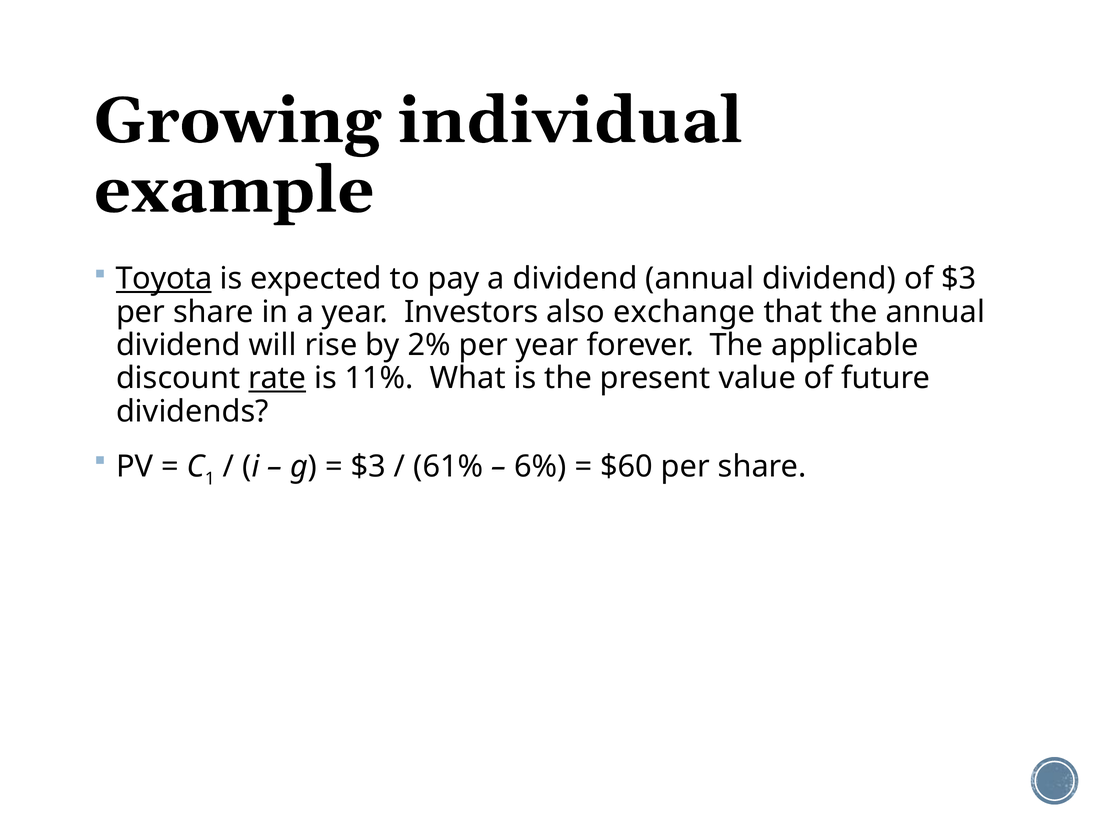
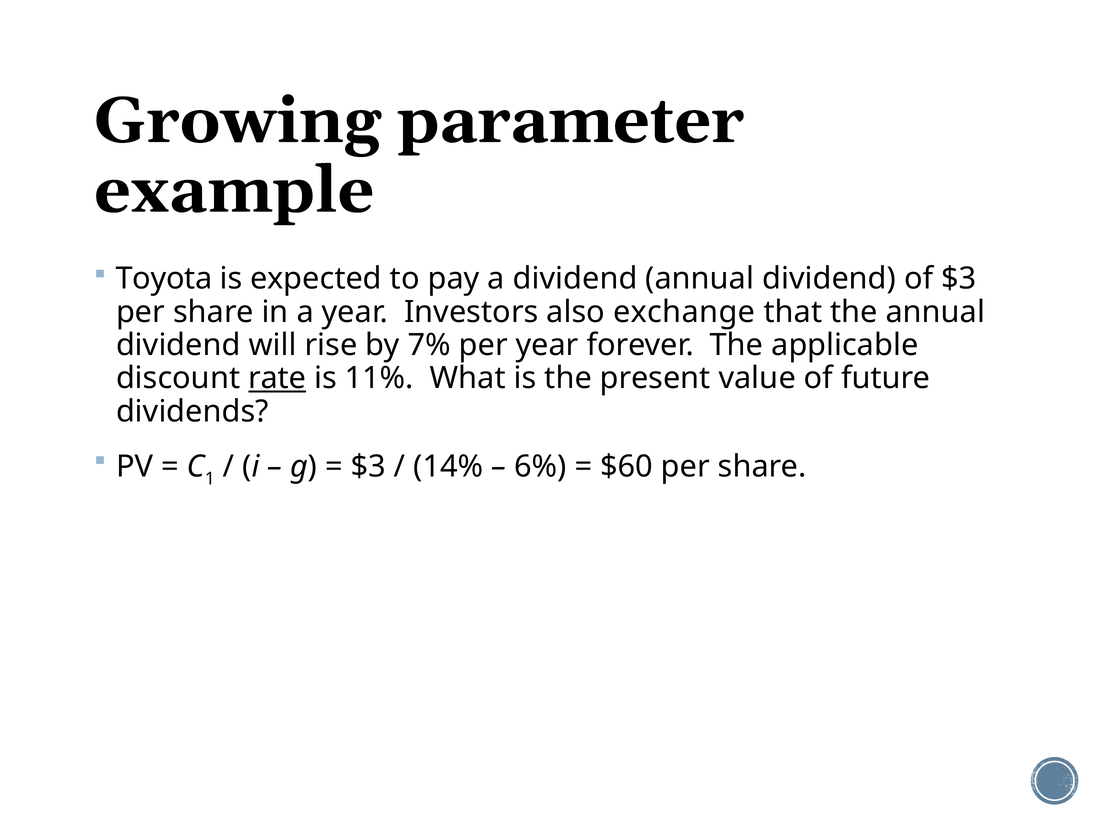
individual: individual -> parameter (571, 121)
Toyota underline: present -> none (164, 279)
2%: 2% -> 7% (429, 345)
61%: 61% -> 14% (448, 466)
